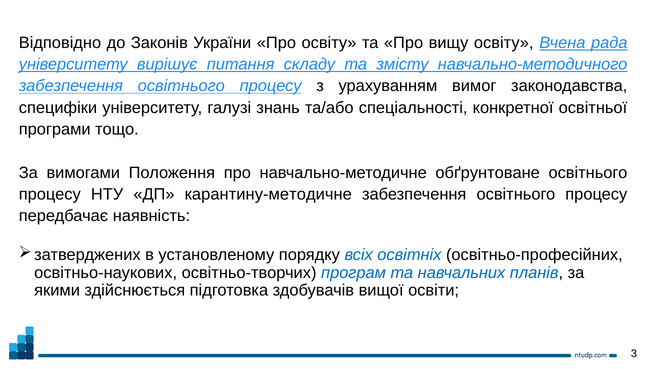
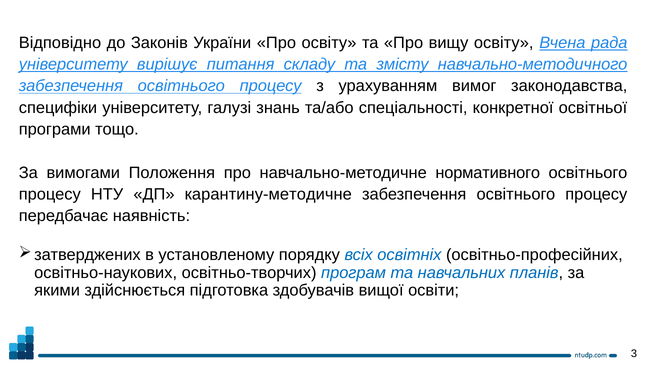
обґрунтоване: обґрунтоване -> нормативного (488, 173)
